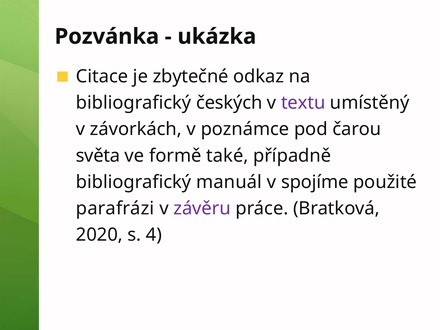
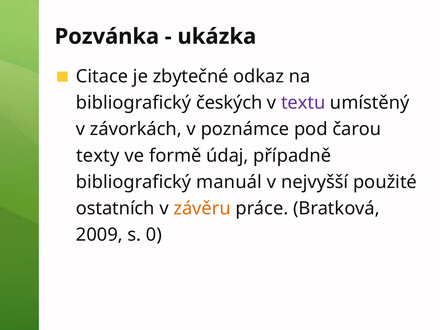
světa: světa -> texty (98, 156)
také: také -> údaj (227, 156)
spojíme: spojíme -> nejvyšší (315, 182)
parafrázi: parafrázi -> ostatních (115, 208)
závěru colour: purple -> orange (202, 208)
2020: 2020 -> 2009 (99, 235)
4: 4 -> 0 (154, 235)
